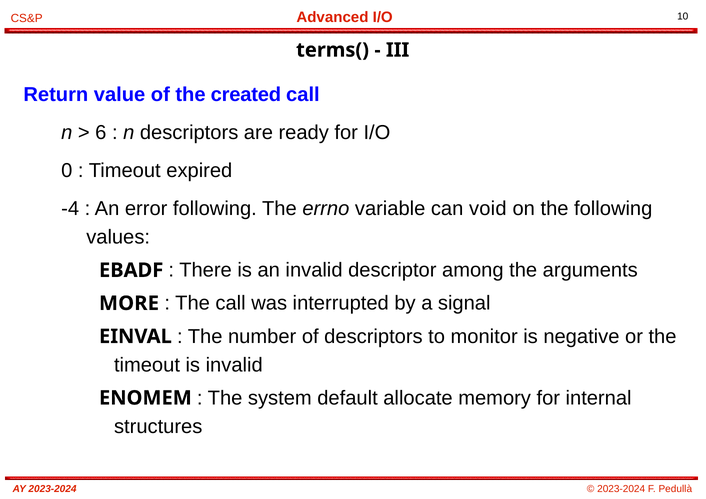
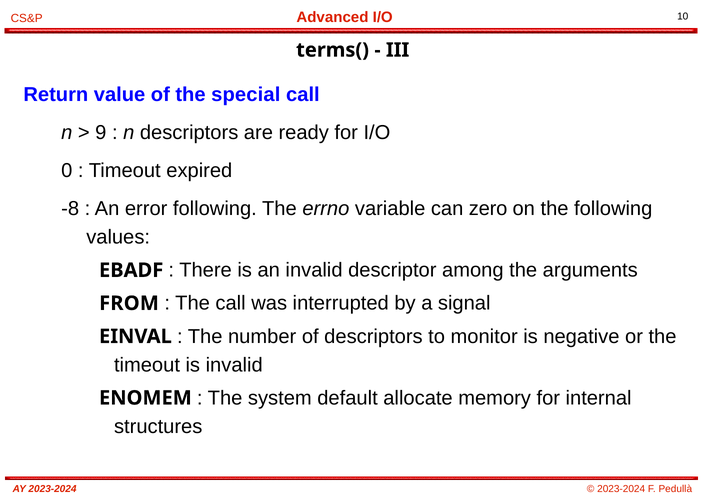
created: created -> special (246, 94)
6: 6 -> 9 (101, 133)
-4: -4 -> -8 (70, 209)
void: void -> zero (488, 209)
MORE: MORE -> FROM (129, 303)
